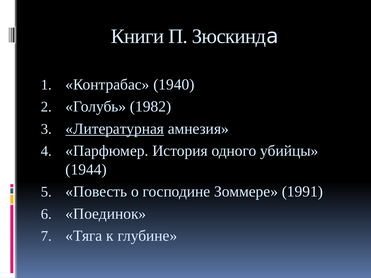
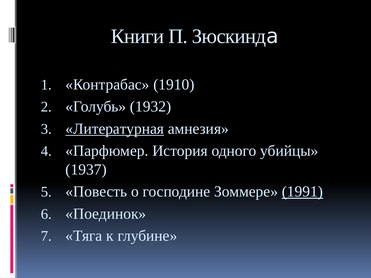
1940: 1940 -> 1910 (174, 85)
1982: 1982 -> 1932 (151, 107)
1944: 1944 -> 1937 (86, 170)
1991 underline: none -> present (302, 192)
